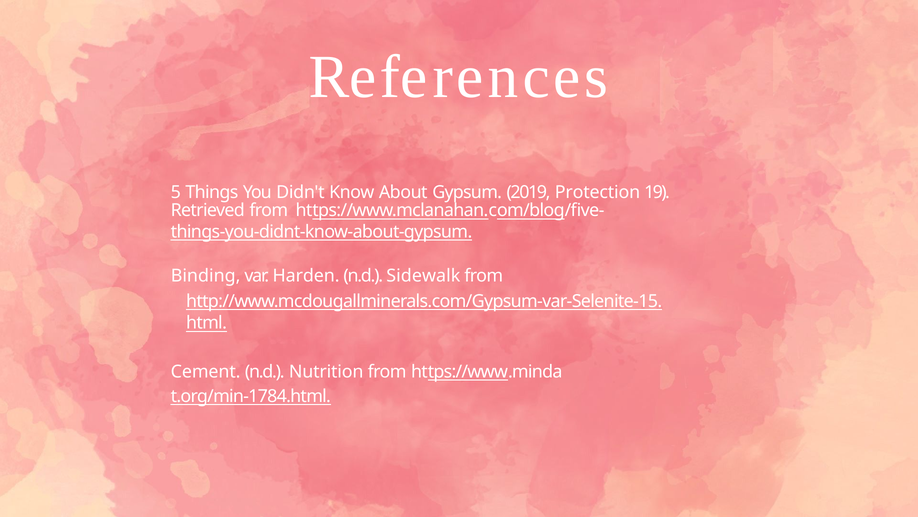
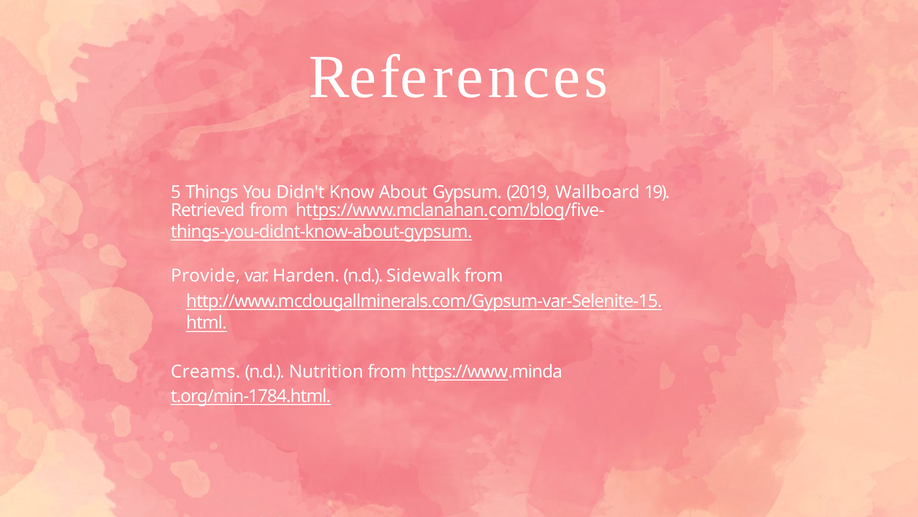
Protection: Protection -> Wallboard (597, 192)
Binding: Binding -> Provide (206, 276)
Cement: Cement -> Creams (206, 371)
